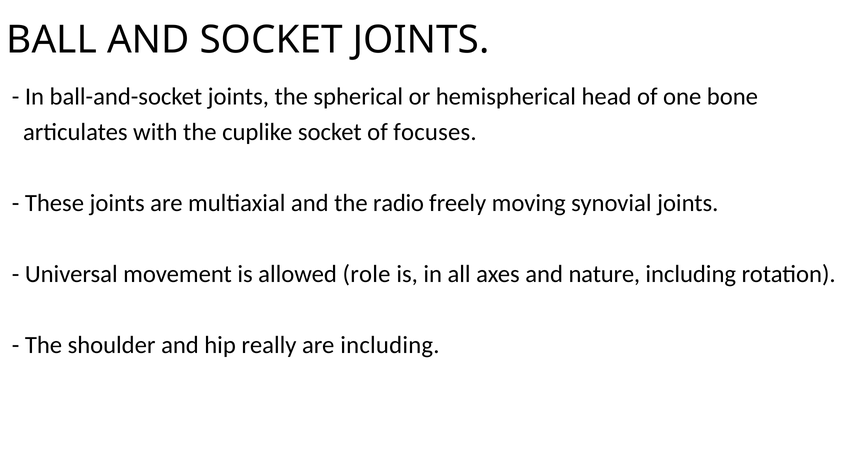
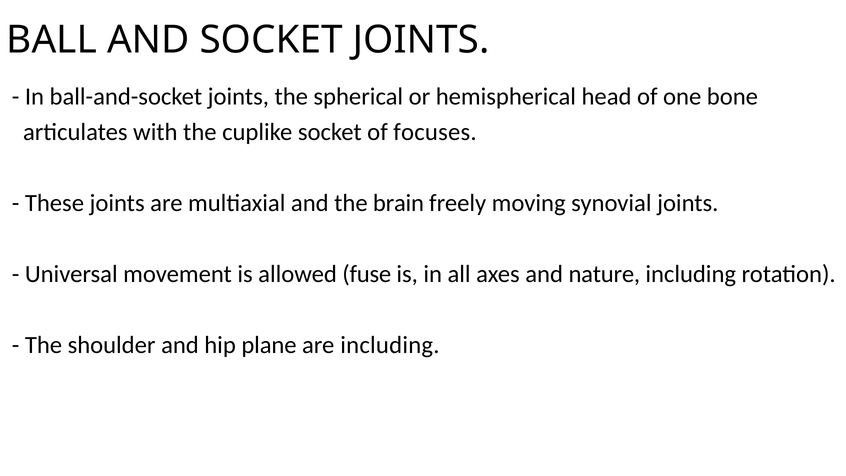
radio: radio -> brain (398, 203)
role: role -> fuse (367, 274)
really: really -> plane (269, 345)
